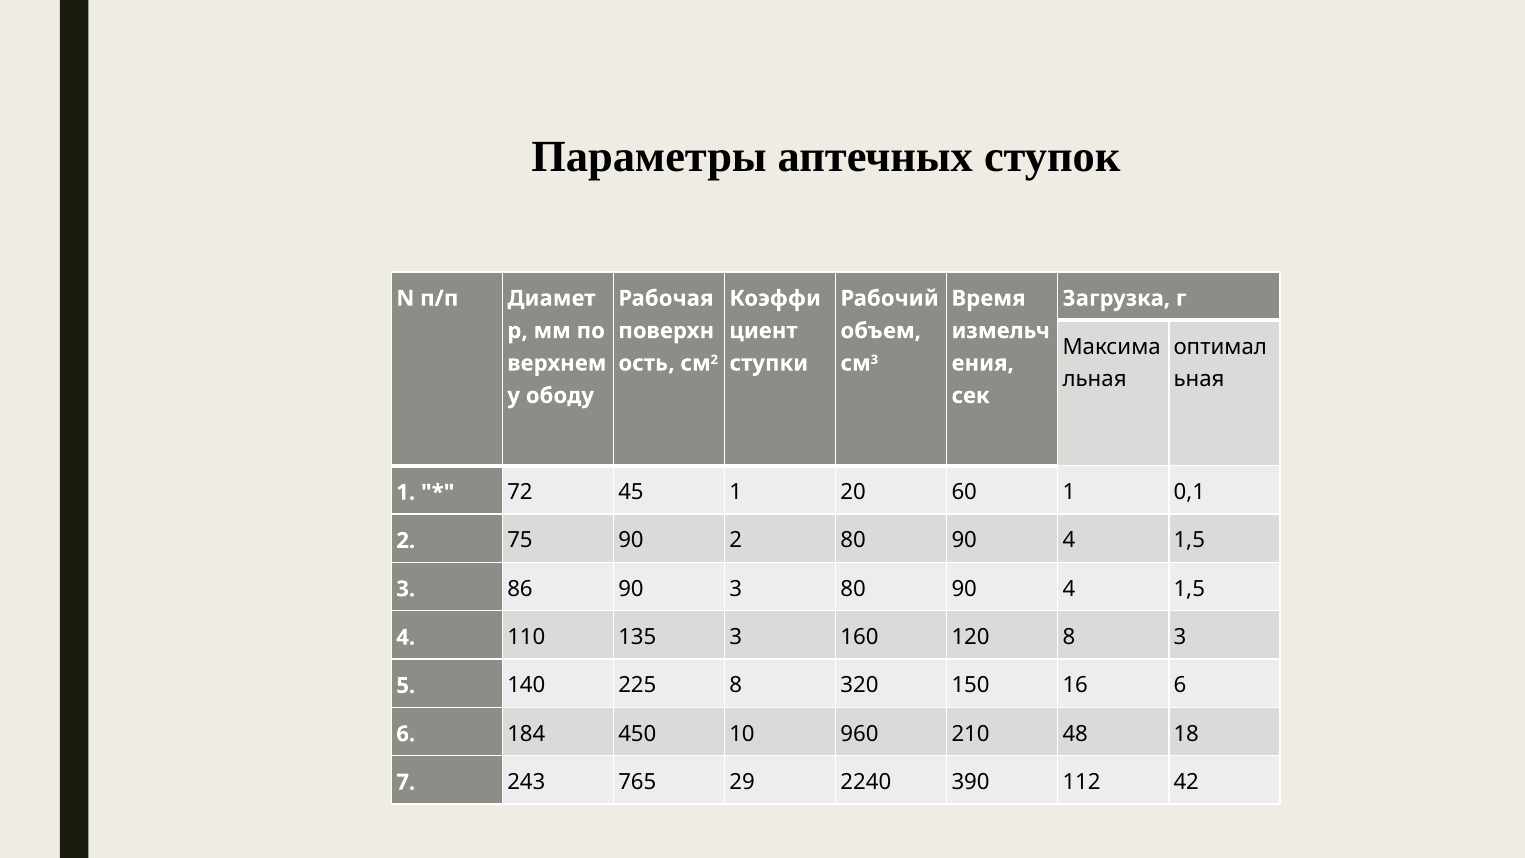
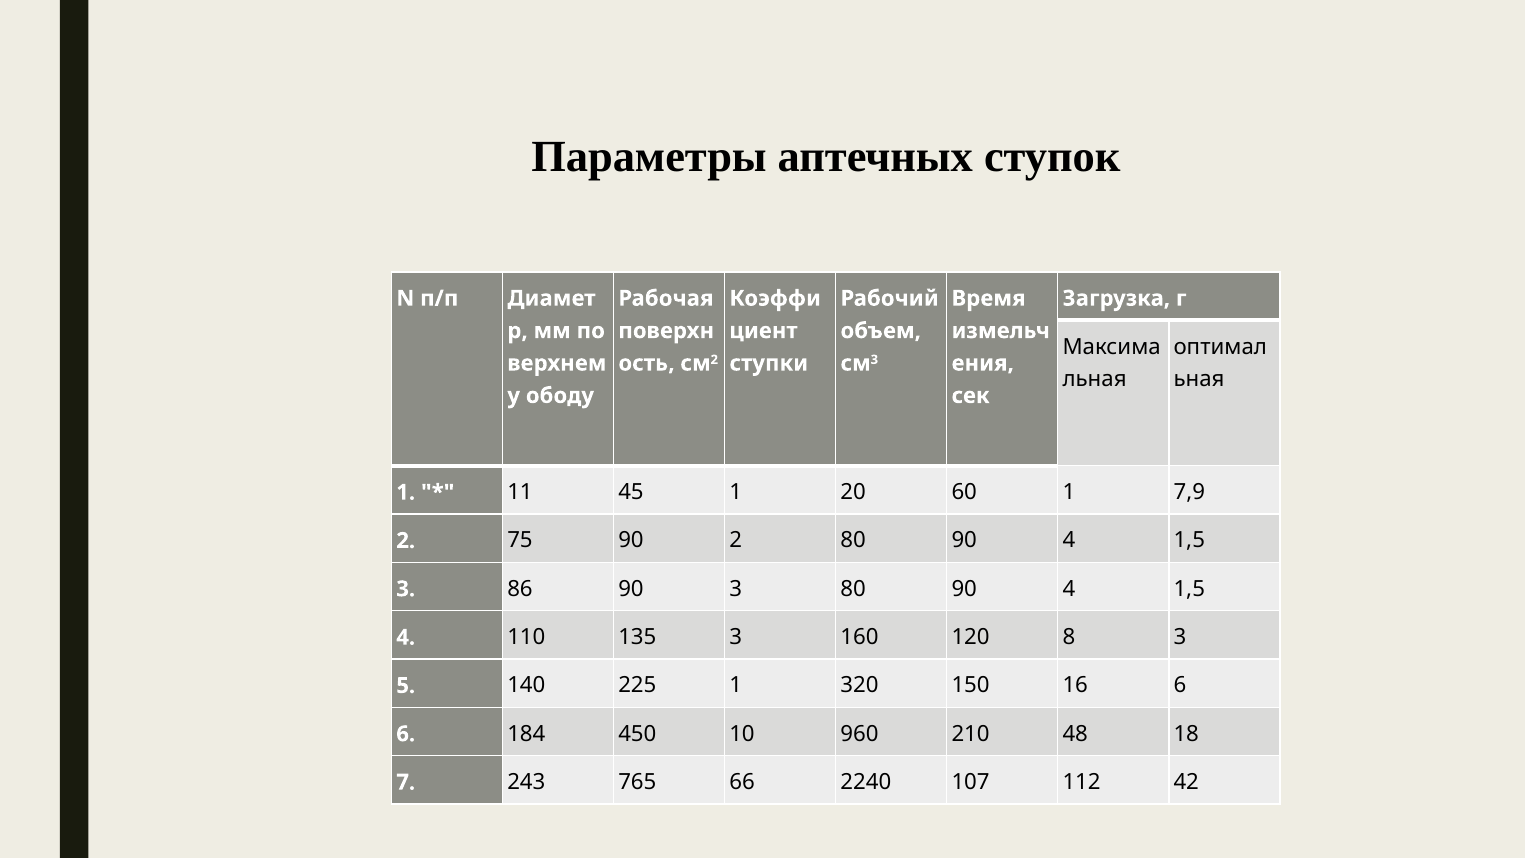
72: 72 -> 11 (520, 492)
0,1: 0,1 -> 7,9 (1189, 492)
225 8: 8 -> 1 (736, 685)
29: 29 -> 66 (742, 782)
390: 390 -> 107 (971, 782)
